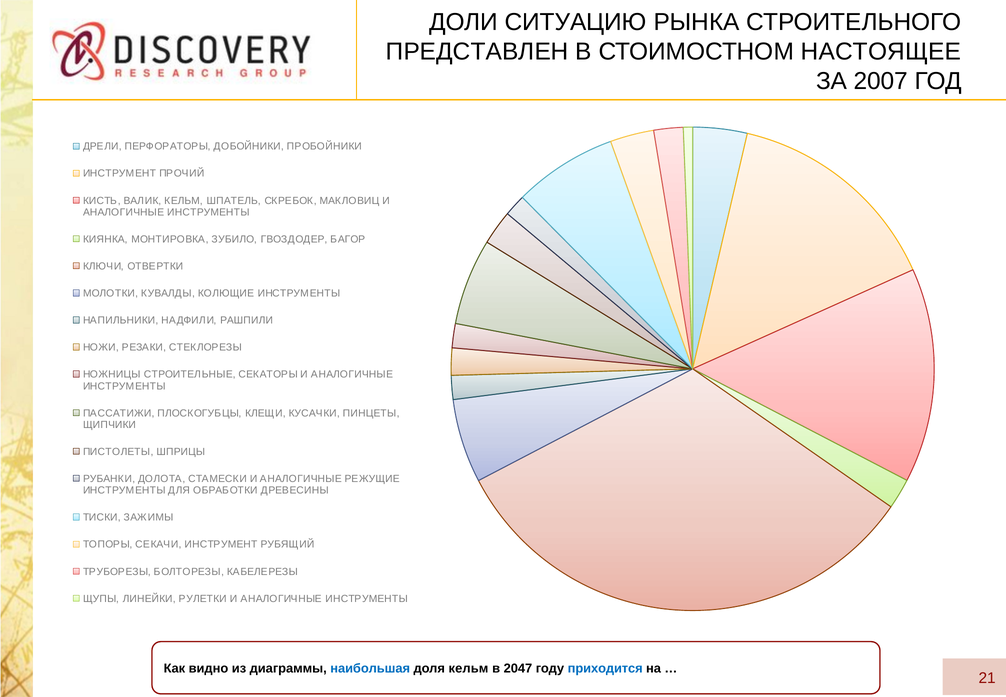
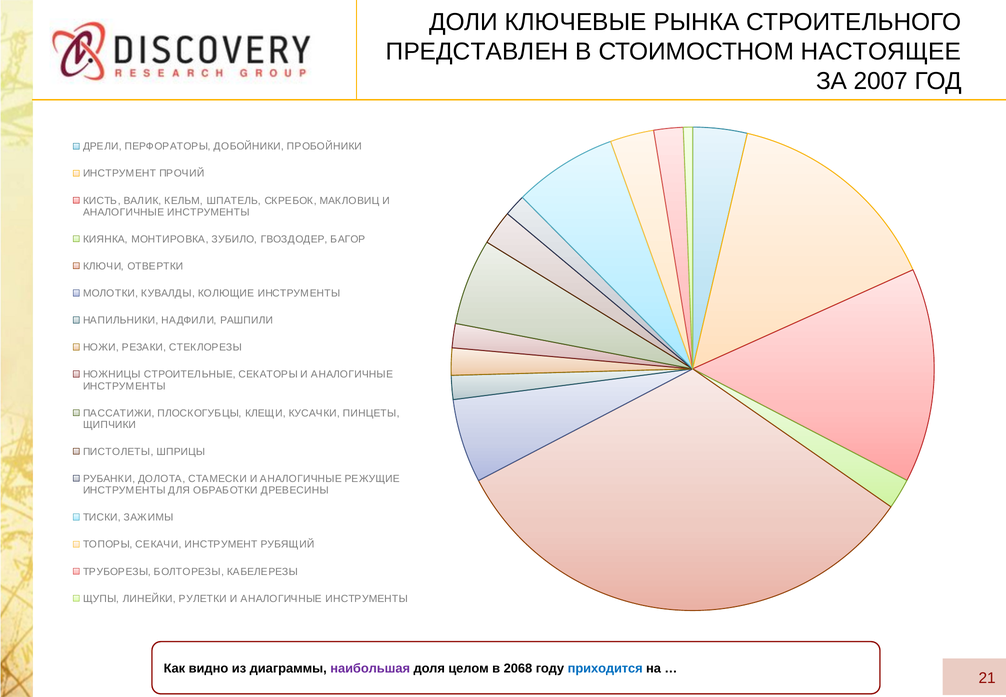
СИТУАЦИЮ: СИТУАЦИЮ -> КЛЮЧЕВЫЕ (576, 22)
наибольшая colour: blue -> purple (370, 668)
доля кельм: кельм -> целом (469, 668)
2047: 2047 -> 2068 (518, 668)
